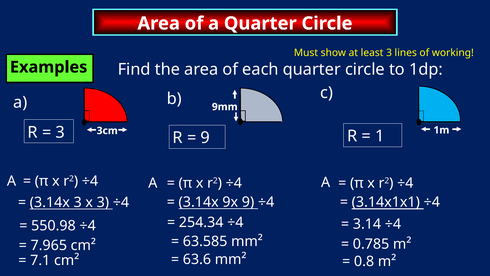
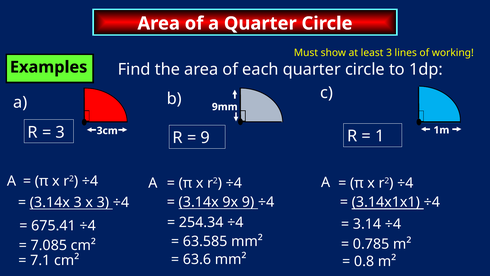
550.98: 550.98 -> 675.41 (53, 226)
7.965: 7.965 -> 7.085 (49, 245)
